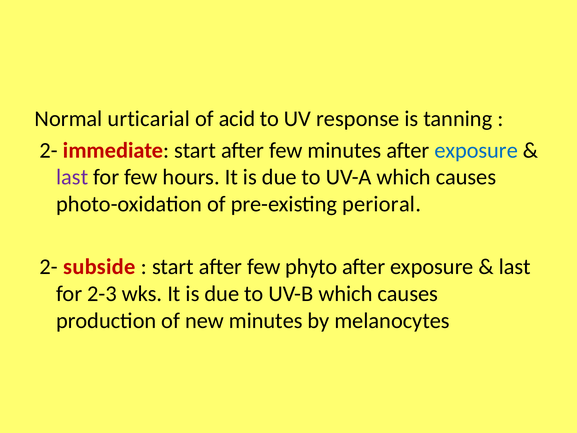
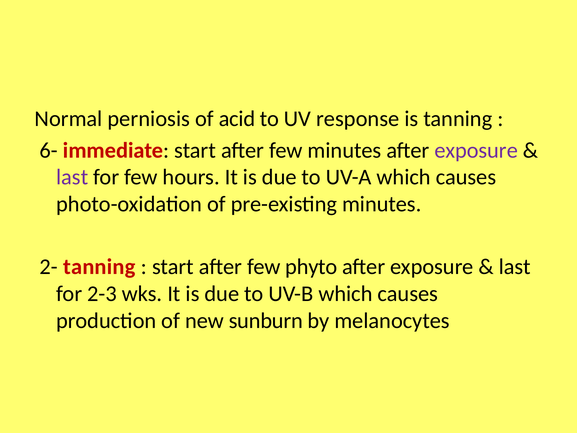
urticarial: urticarial -> perniosis (149, 119)
2-: 2- -> 6- (49, 150)
exposure colour: blue -> purple (476, 150)
pre-existing perioral: perioral -> minutes (382, 204)
2- subside: subside -> tanning (99, 267)
new minutes: minutes -> sunburn (266, 320)
